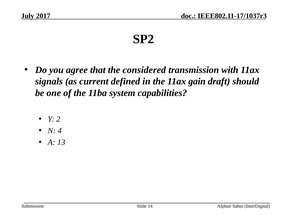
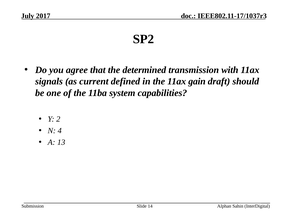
considered: considered -> determined (144, 70)
